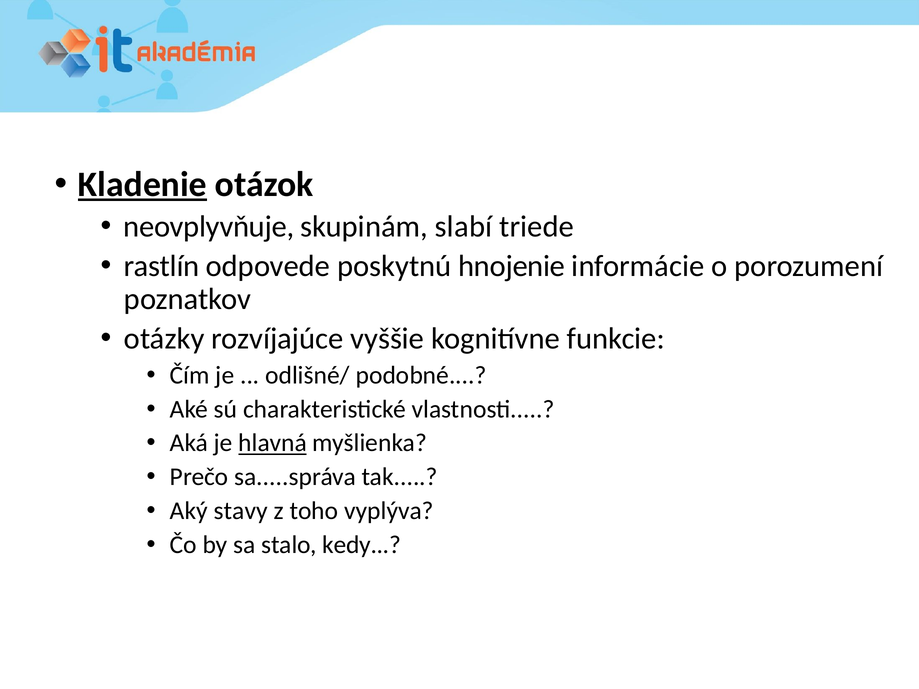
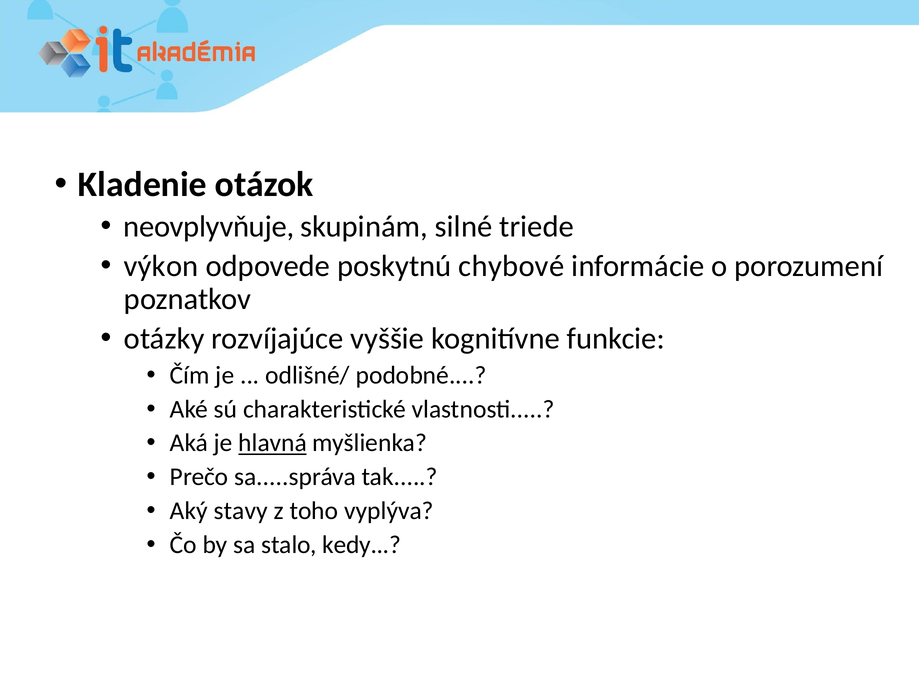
Kladenie underline: present -> none (142, 184)
slabí: slabí -> silné (464, 227)
rastlín: rastlín -> výkon (161, 266)
hnojenie: hnojenie -> chybové (511, 266)
